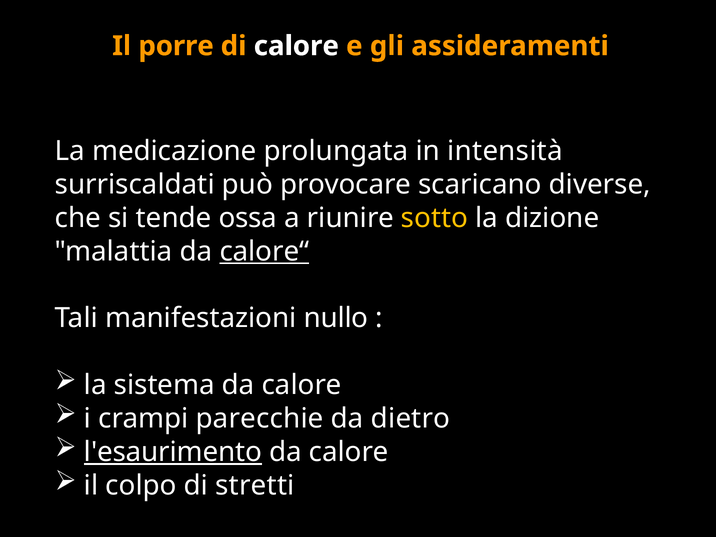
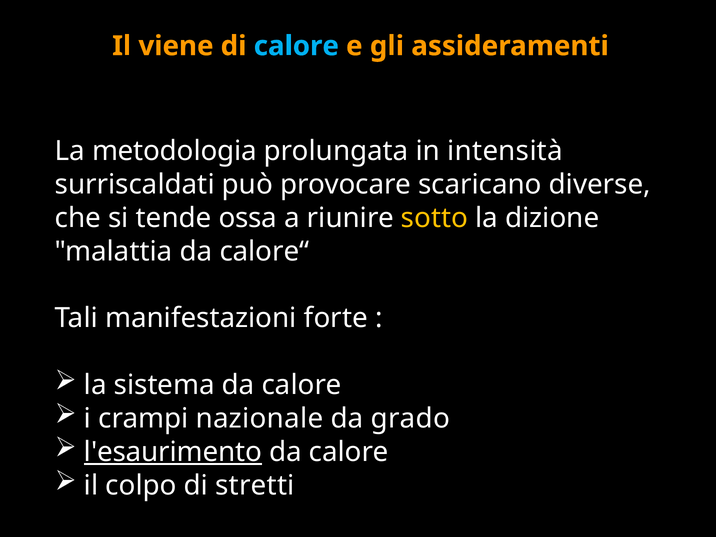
porre: porre -> viene (176, 46)
calore colour: white -> light blue (296, 46)
medicazione: medicazione -> metodologia (174, 151)
calore“ underline: present -> none (264, 251)
nullo: nullo -> forte (336, 318)
parecchie: parecchie -> nazionale (260, 419)
dietro: dietro -> grado (410, 419)
